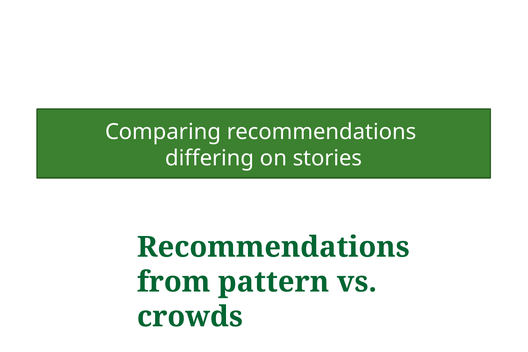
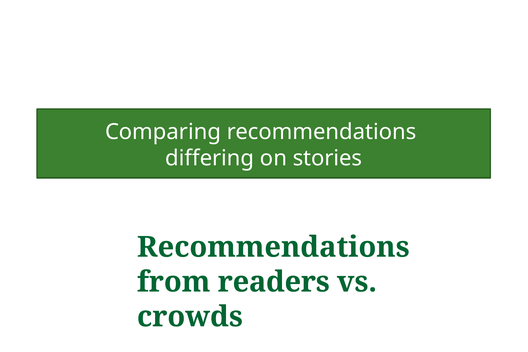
pattern: pattern -> readers (274, 282)
